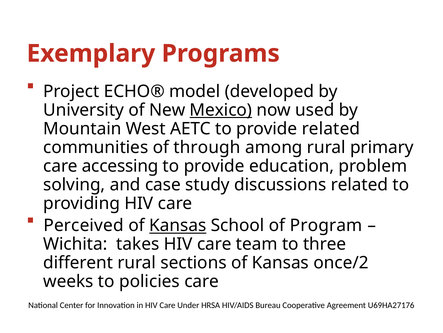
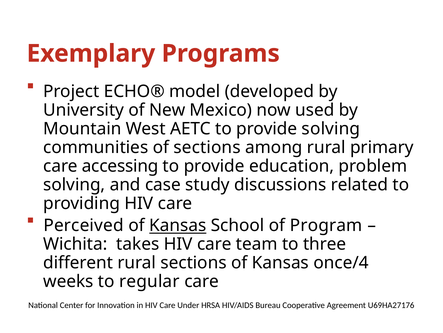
Mexico underline: present -> none (221, 110)
provide related: related -> solving (331, 129)
of through: through -> sections (207, 147)
once/2: once/2 -> once/4 (341, 262)
policies: policies -> regular (149, 281)
